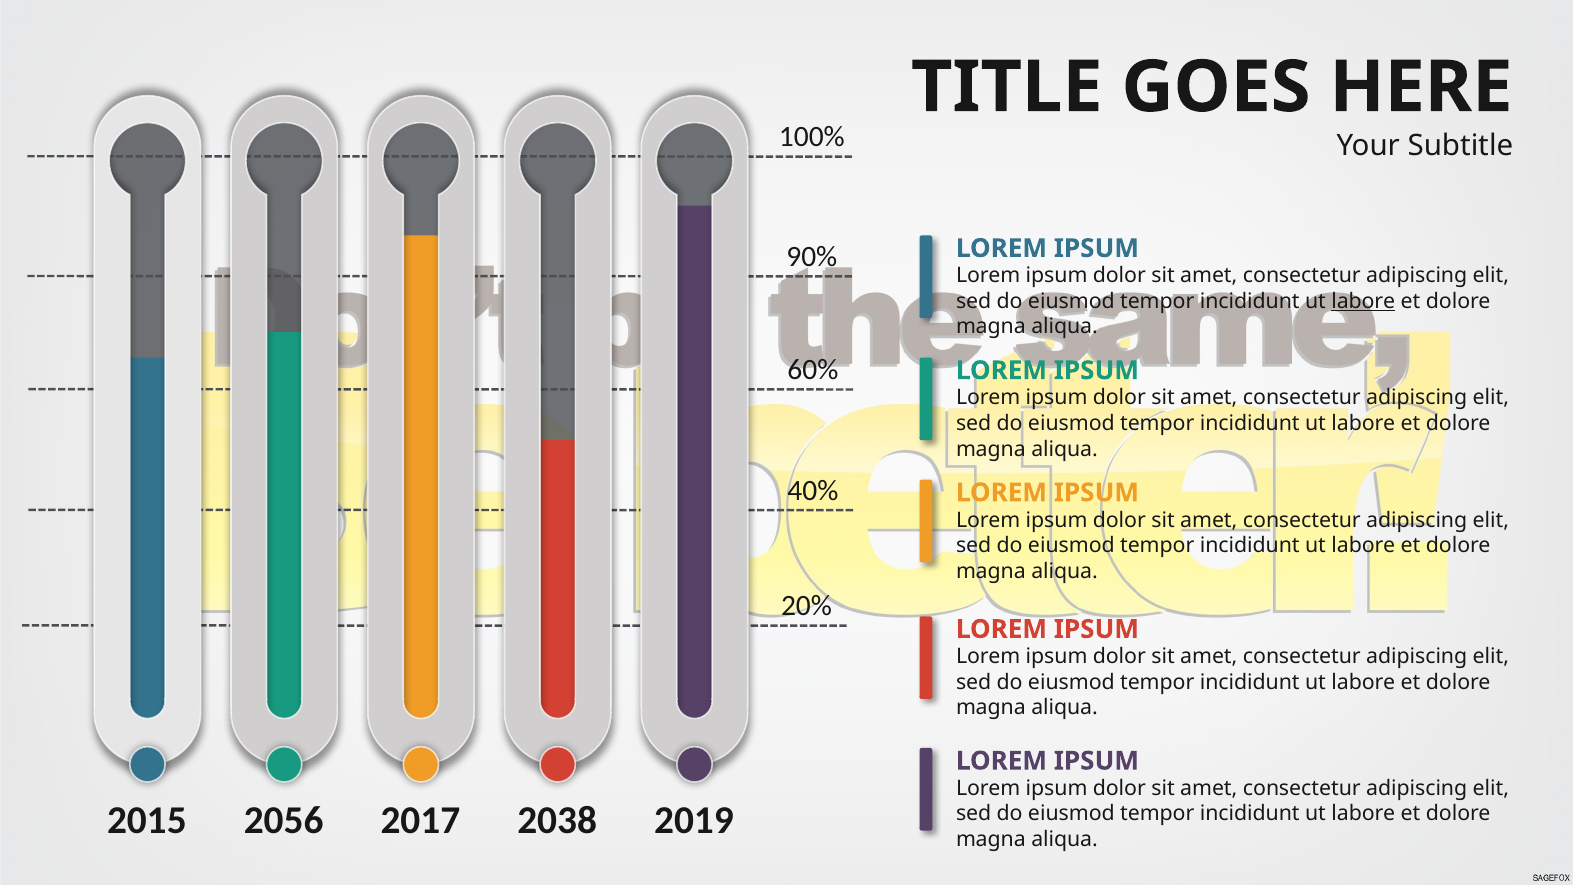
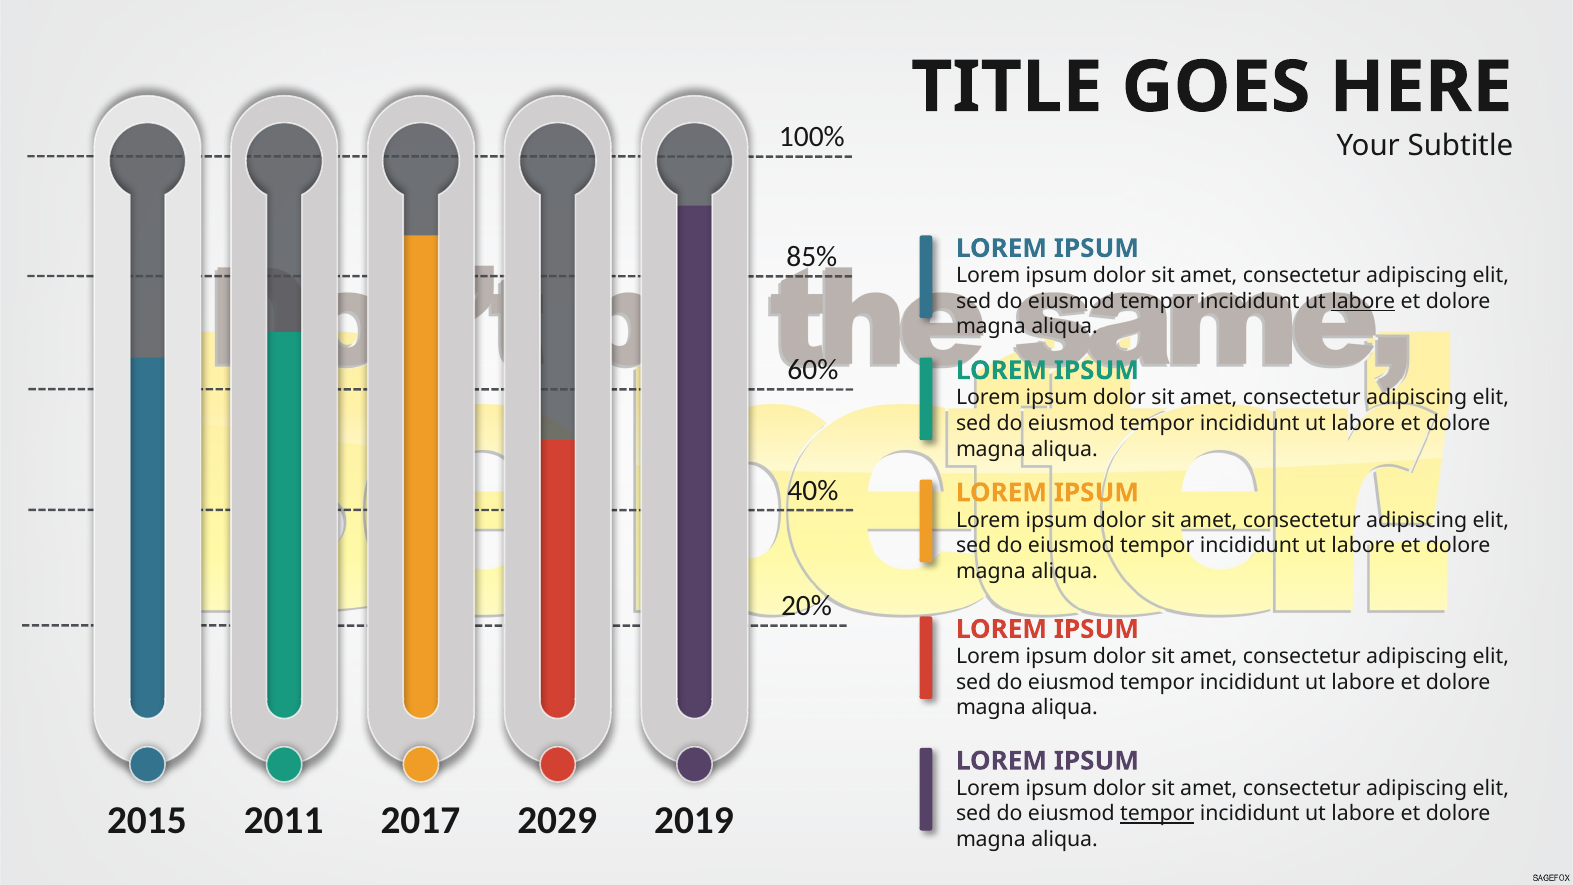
90%: 90% -> 85% (812, 257)
2056: 2056 -> 2011 (284, 821)
2038: 2038 -> 2029 (557, 821)
tempor underline: none -> present (1157, 814)
